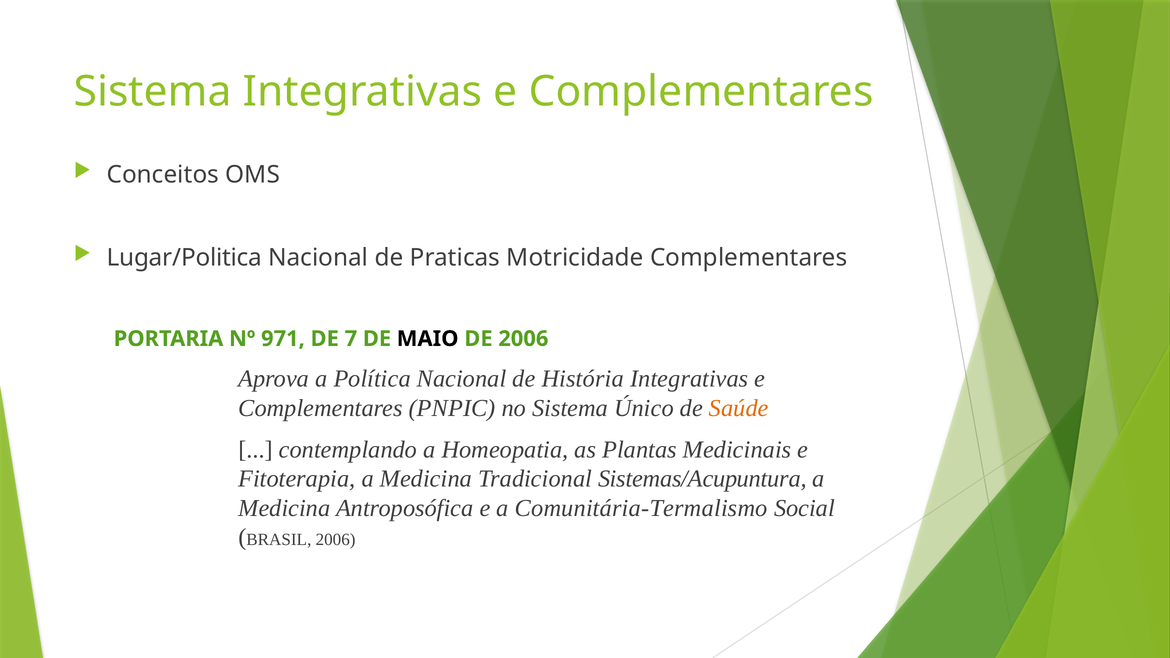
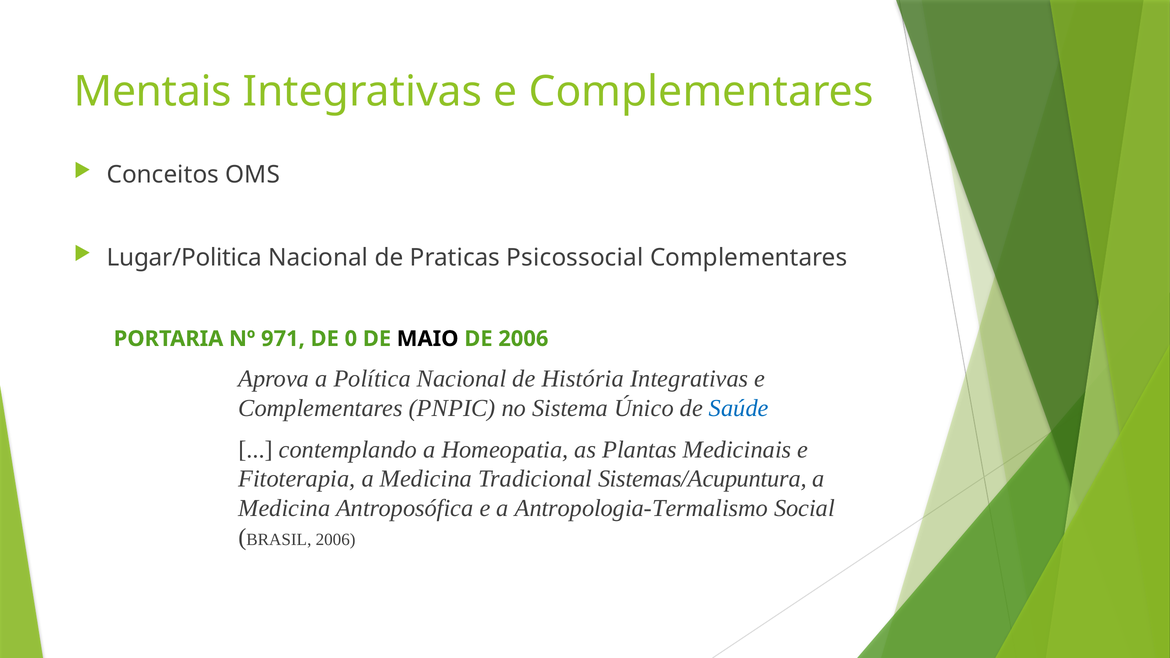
Sistema: Sistema -> Mentais (153, 91)
Motricidade: Motricidade -> Psicossocial (575, 258)
7: 7 -> 0 (351, 339)
Saúde colour: orange -> blue (739, 408)
Comunitária-Termalismo: Comunitária-Termalismo -> Antropologia-Termalismo (641, 508)
